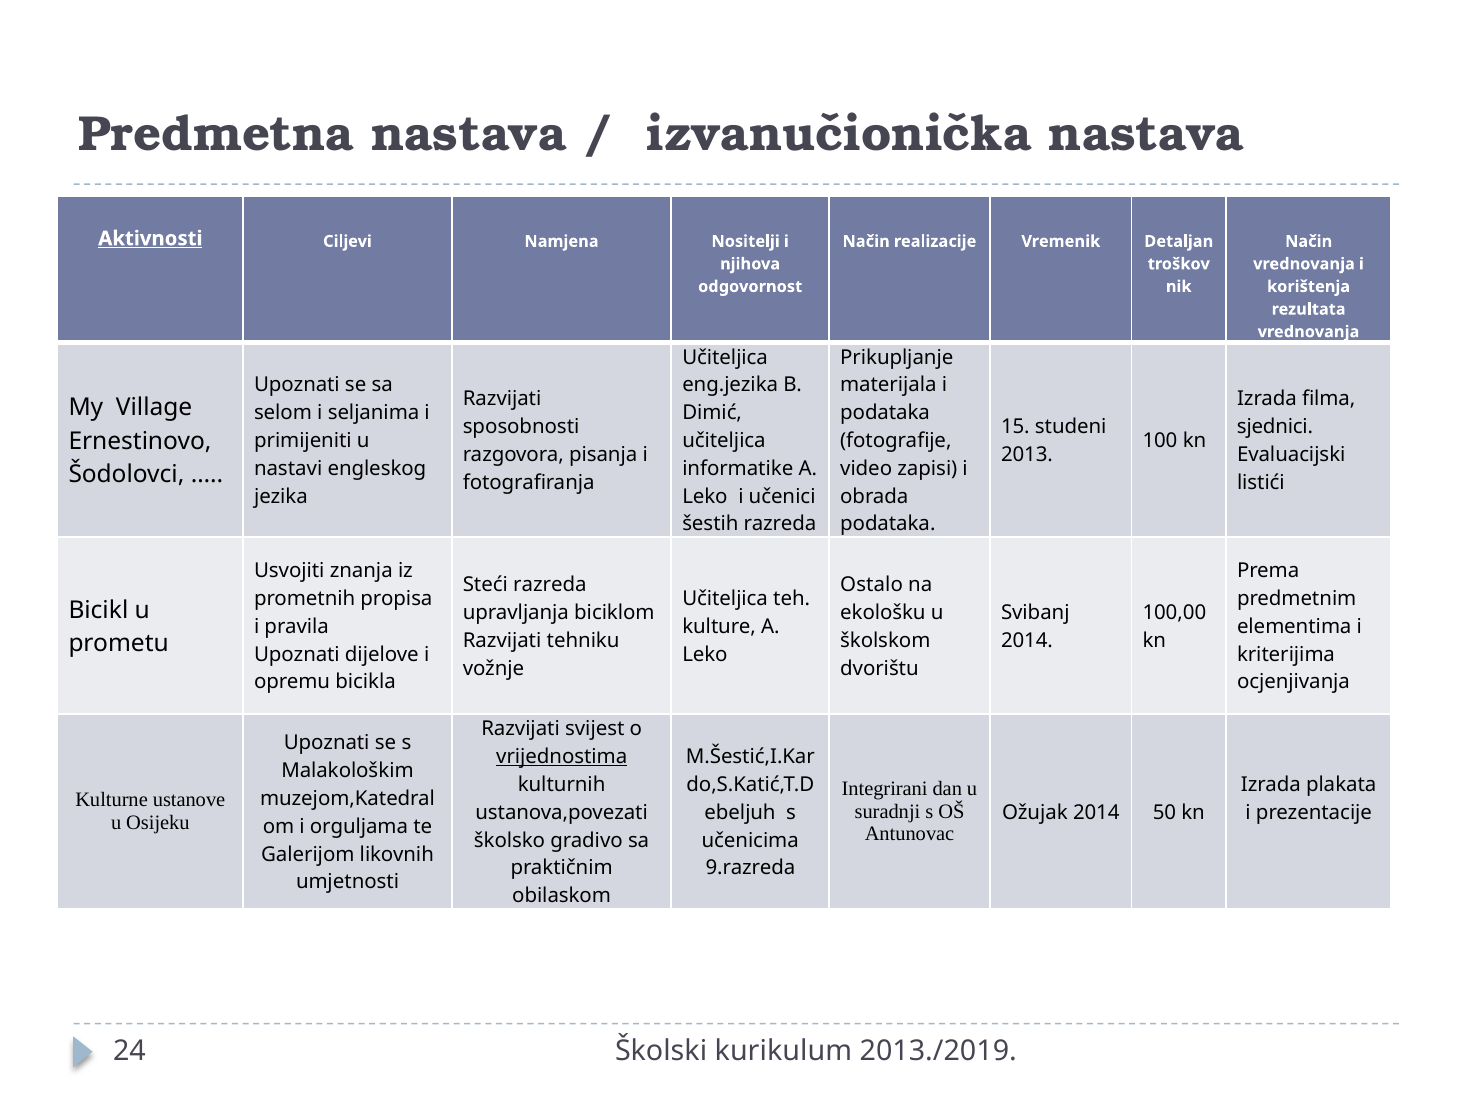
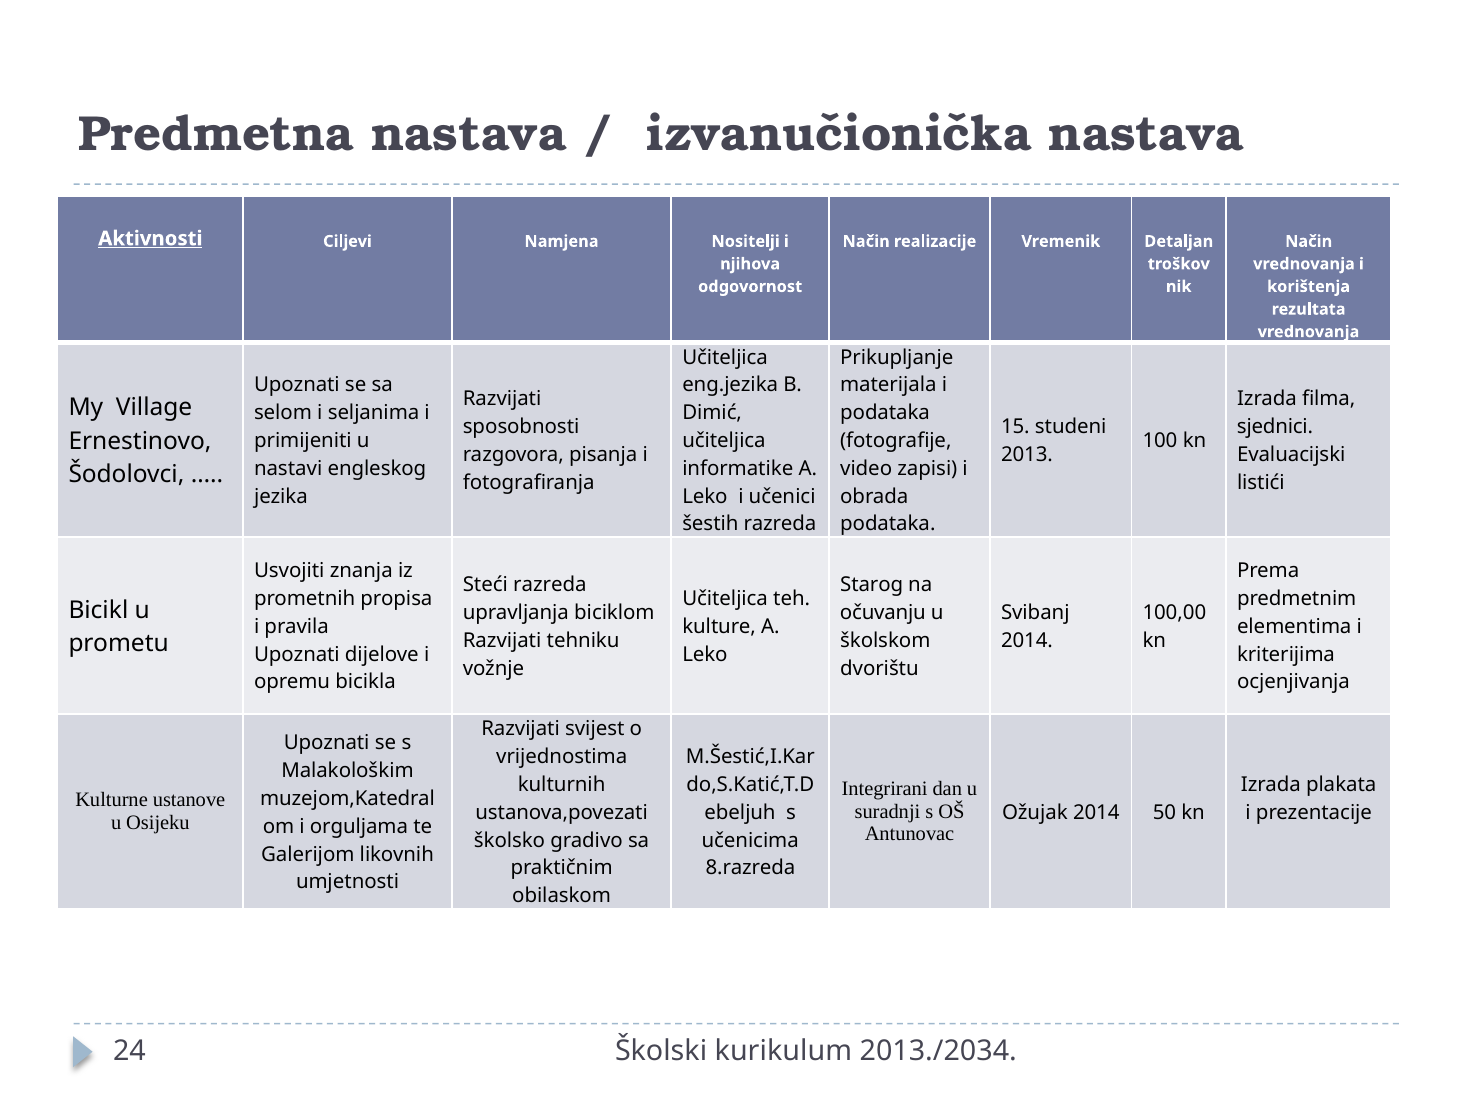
Ostalo: Ostalo -> Starog (872, 585)
ekološku: ekološku -> očuvanju (883, 613)
vrijednostima underline: present -> none (562, 757)
9.razreda: 9.razreda -> 8.razreda (750, 868)
2013./2019: 2013./2019 -> 2013./2034 (938, 1050)
